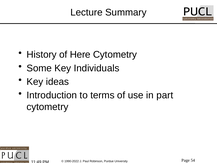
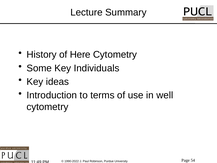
part: part -> well (165, 95)
